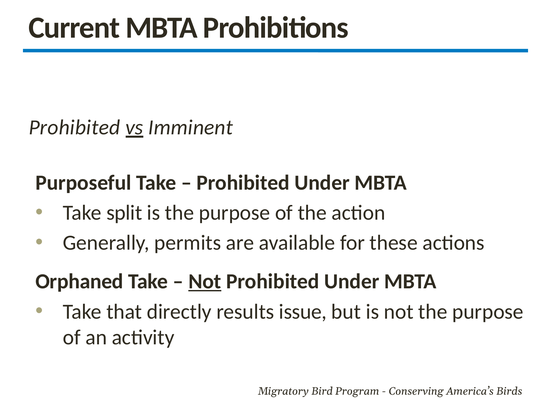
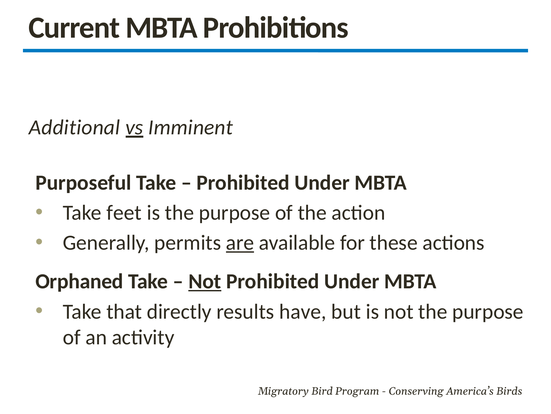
Prohibited: Prohibited -> Additional (74, 127)
split: split -> feet (124, 212)
are underline: none -> present (240, 242)
issue: issue -> have (303, 311)
